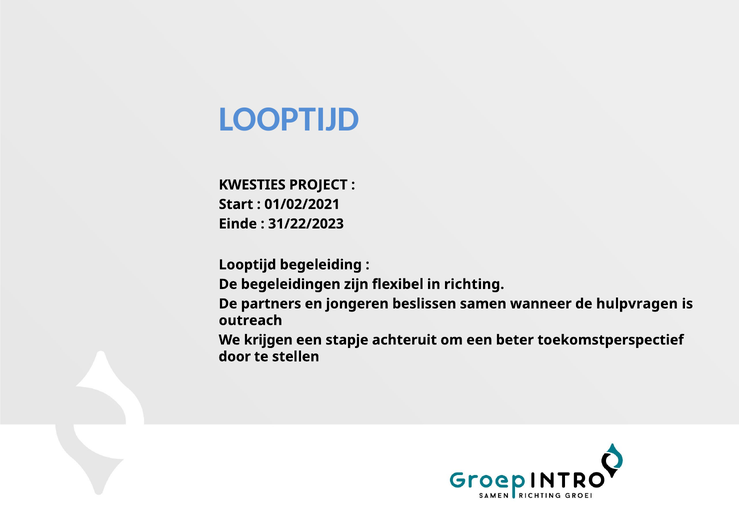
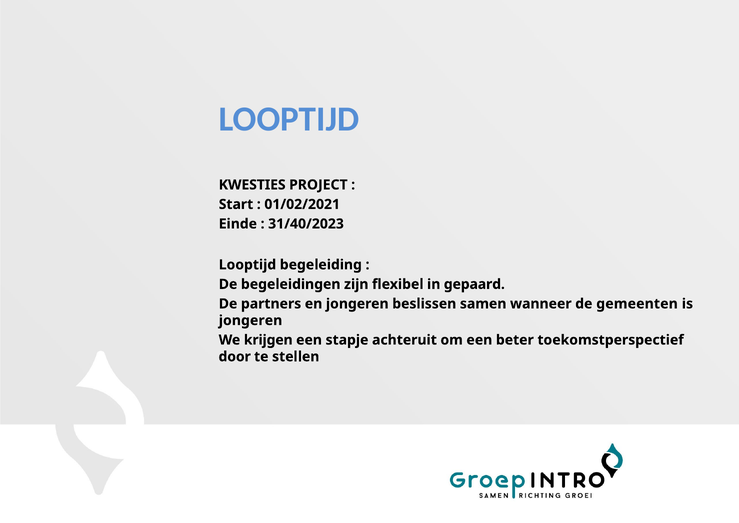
31/22/2023: 31/22/2023 -> 31/40/2023 (306, 224)
richting: richting -> gepaard (474, 284)
hulpvragen: hulpvragen -> gemeenten (637, 304)
outreach: outreach -> jongeren (251, 320)
